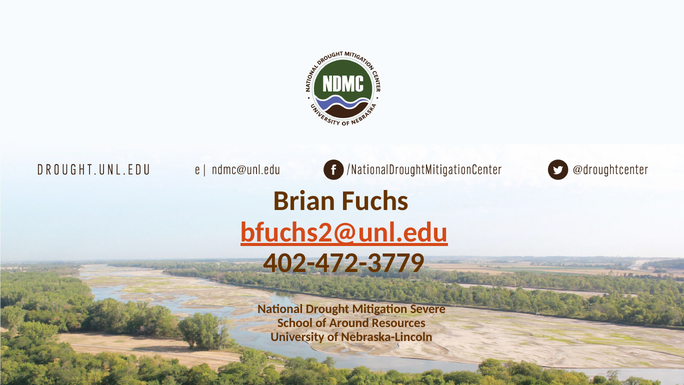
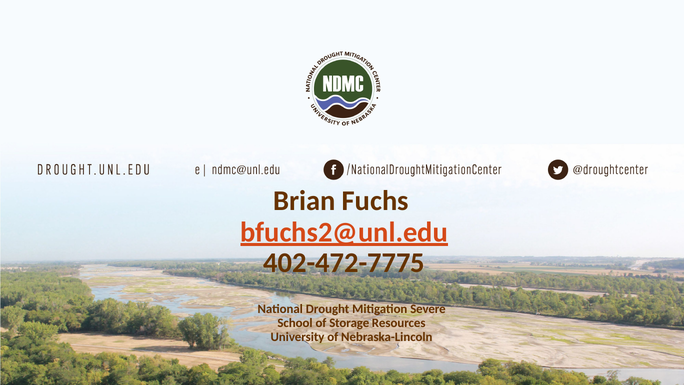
402-472-3779: 402-472-3779 -> 402-472-7775 (344, 263)
Around: Around -> Storage (349, 323)
